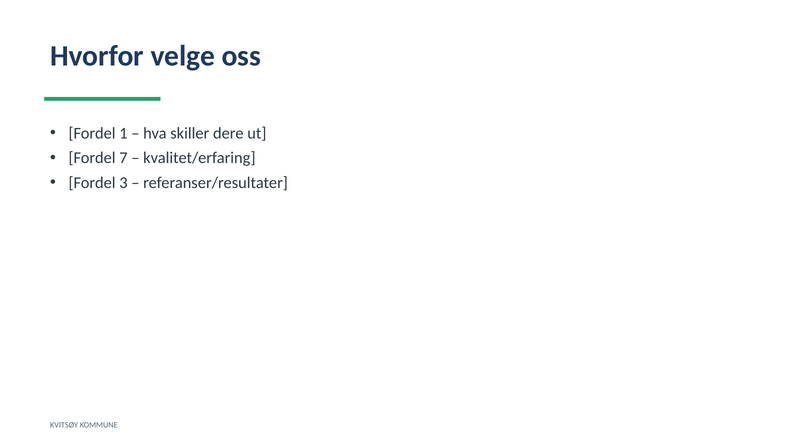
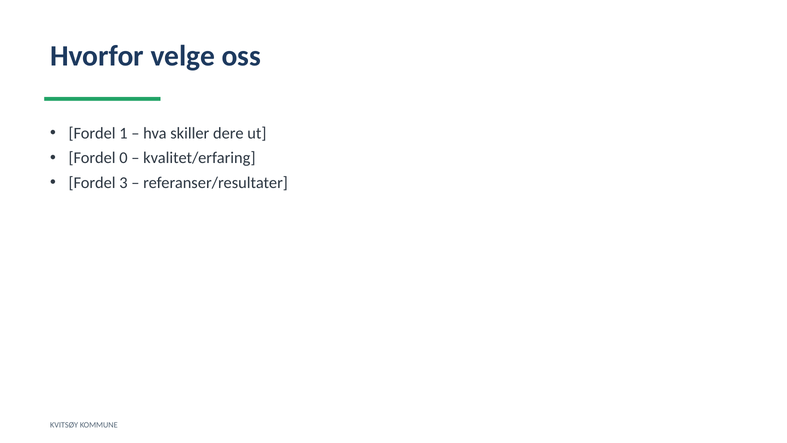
7: 7 -> 0 (123, 158)
